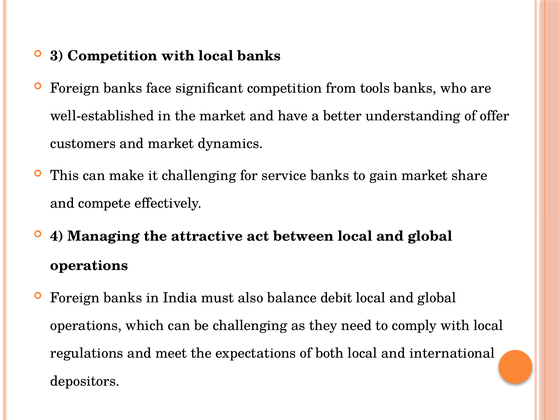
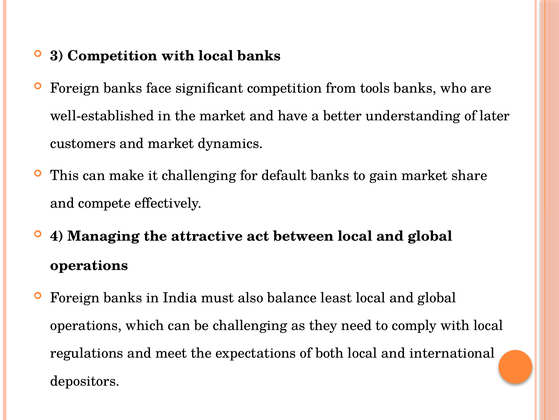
offer: offer -> later (495, 116)
service: service -> default (284, 175)
debit: debit -> least (336, 297)
